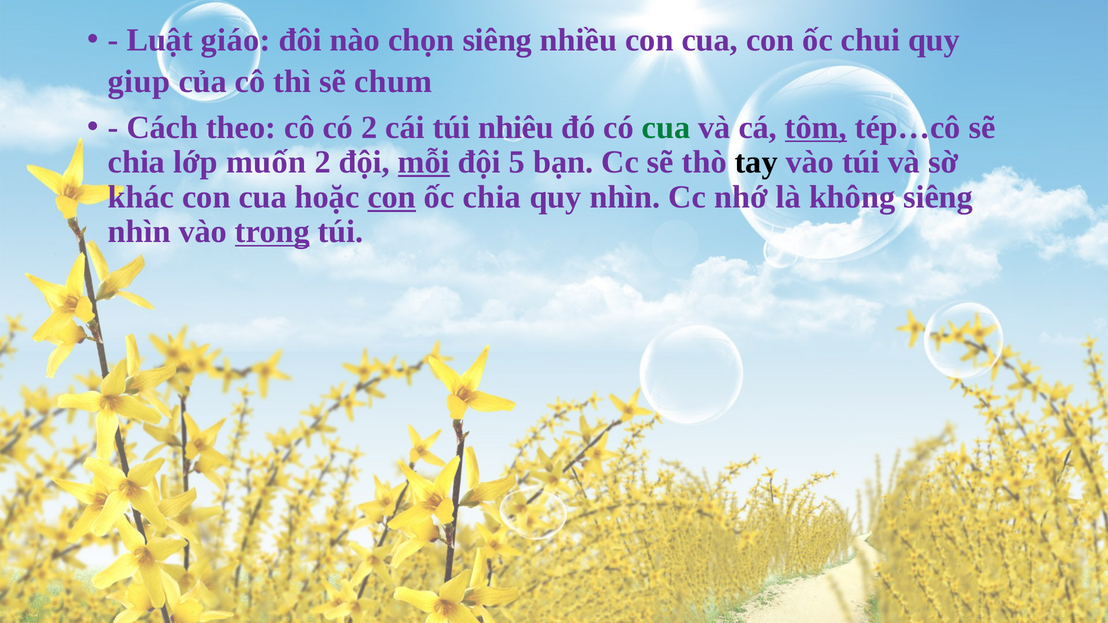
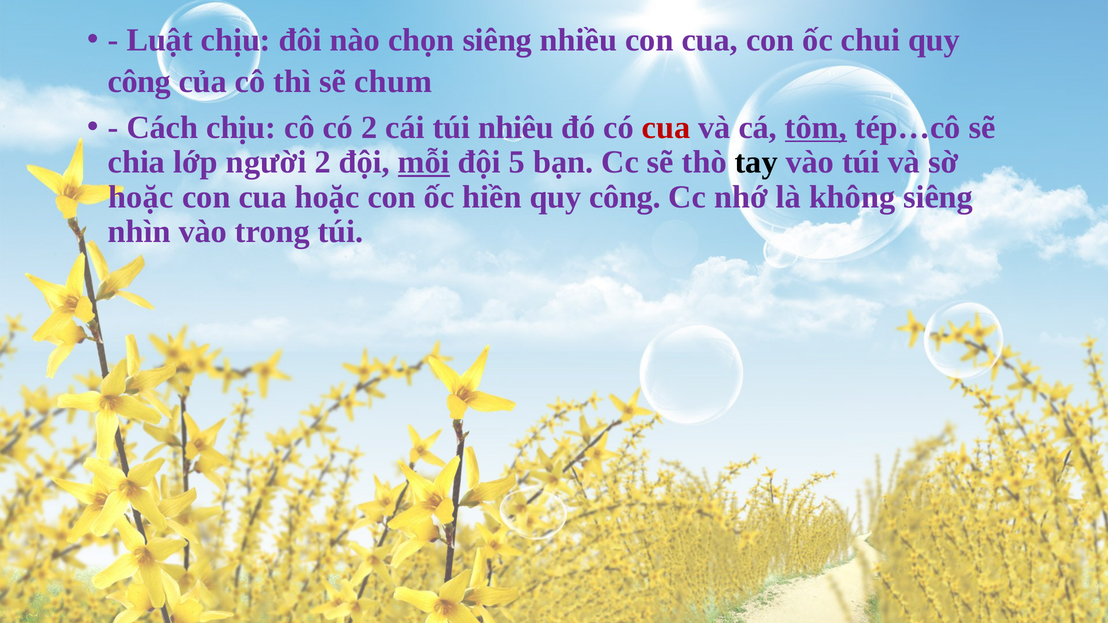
Luật giáo: giáo -> chịu (236, 40)
giup: giup -> công (139, 82)
Cách theo: theo -> chịu (241, 127)
cua colour: green -> red (666, 127)
muốn: muốn -> người (266, 162)
khác: khác -> hoặc (141, 197)
con underline: present -> none (392, 197)
ốc chia: chia -> hiền (492, 197)
nhìn: nhìn -> công (625, 197)
trong underline: present -> none (272, 232)
